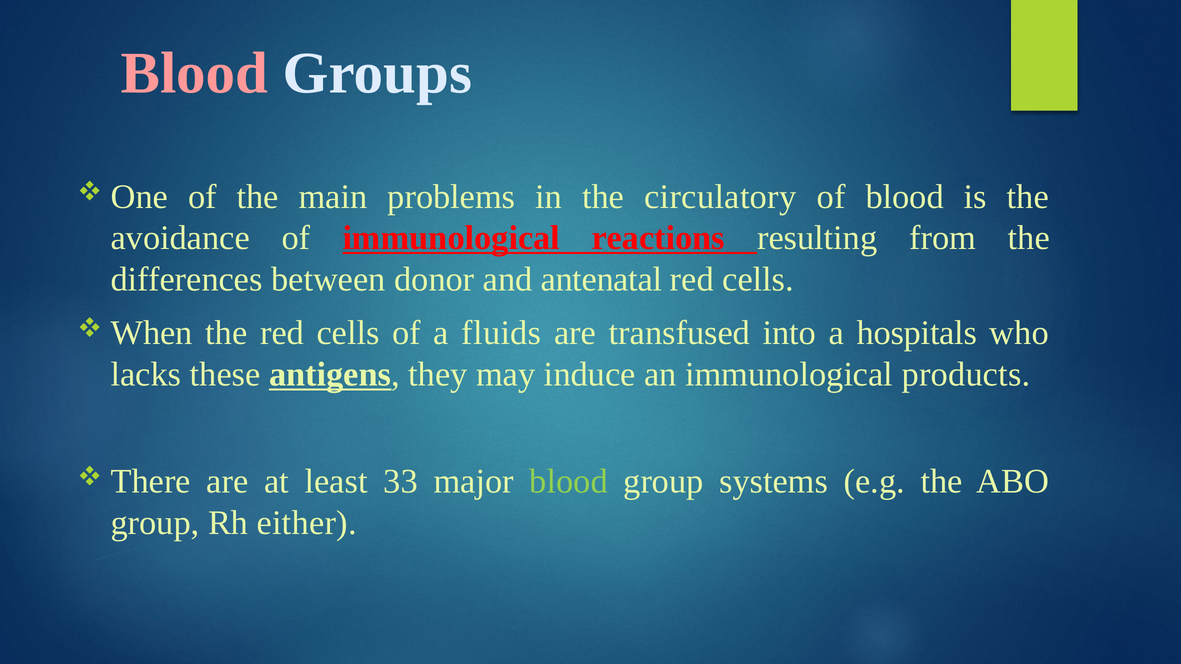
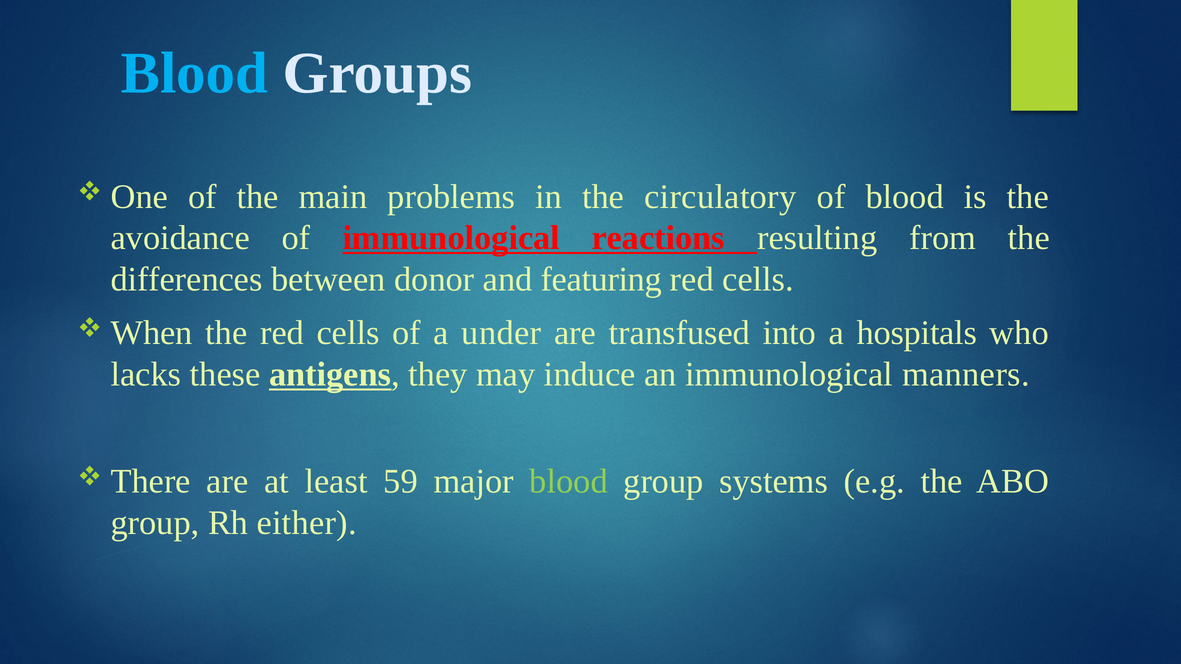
Blood colour: pink -> light blue (194, 73)
antenatal: antenatal -> featuring (601, 279)
fluids: fluids -> under (501, 333)
products: products -> manners (966, 374)
33: 33 -> 59 (401, 482)
